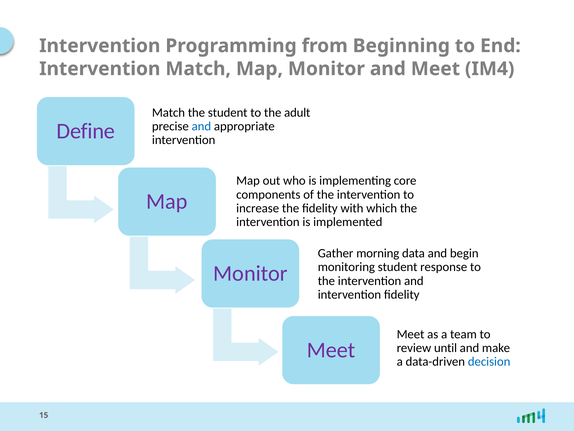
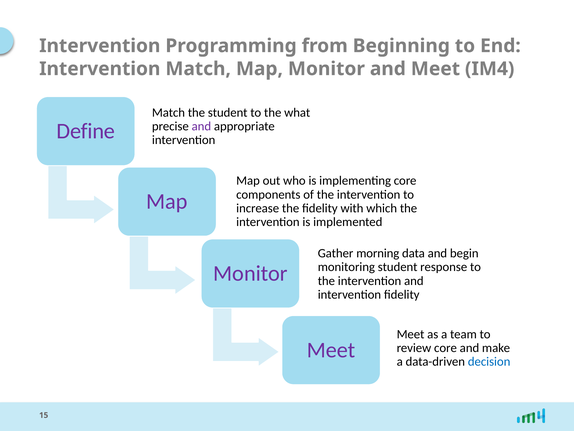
adult: adult -> what (297, 112)
and colour: blue -> purple (201, 126)
review until: until -> core (445, 348)
